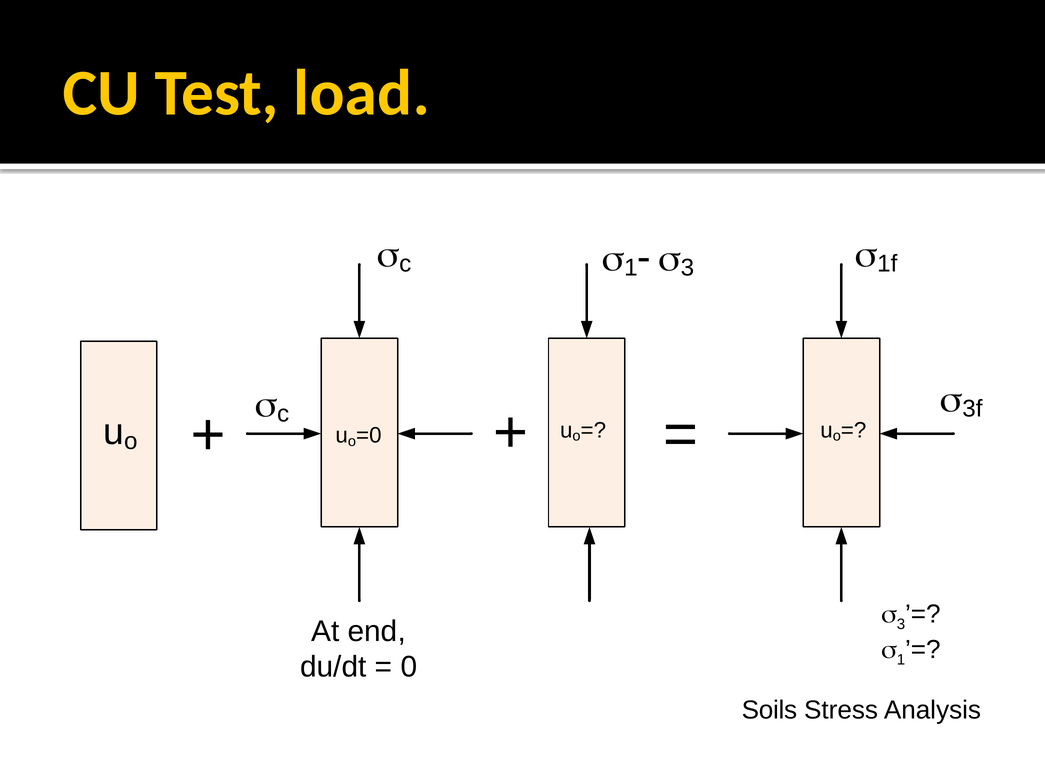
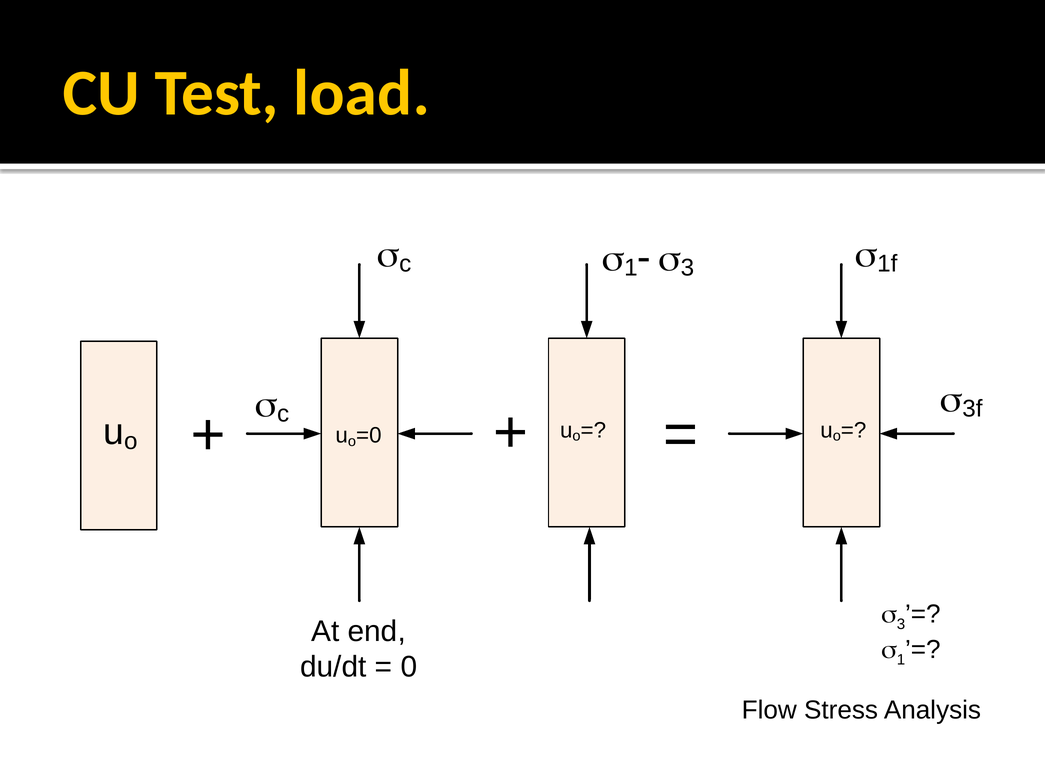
Soils: Soils -> Flow (769, 711)
